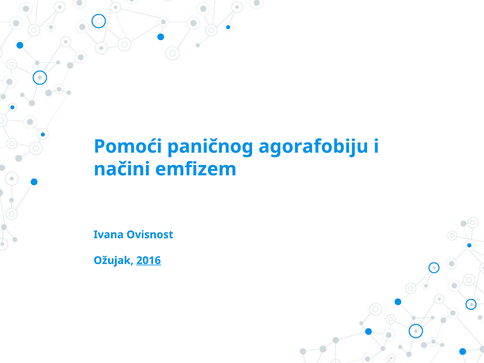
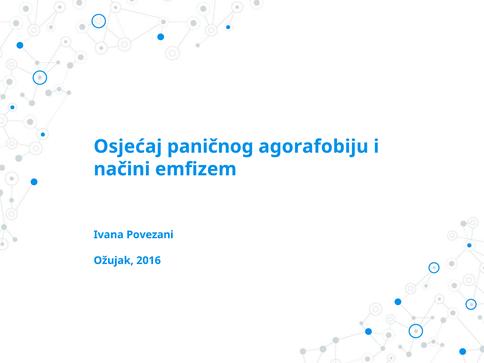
Pomoći: Pomoći -> Osjećaj (128, 147)
Ovisnost: Ovisnost -> Povezani (150, 235)
2016 underline: present -> none (149, 261)
